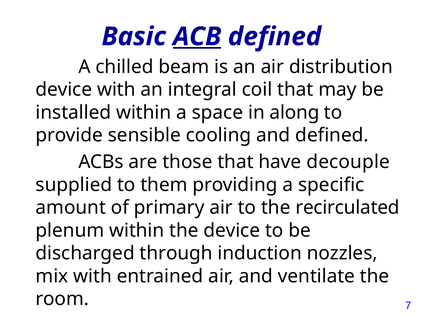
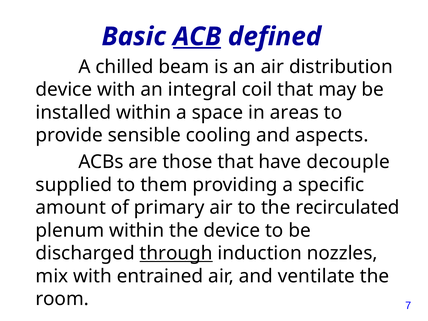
along: along -> areas (294, 113)
and defined: defined -> aspects (332, 135)
through underline: none -> present (176, 253)
